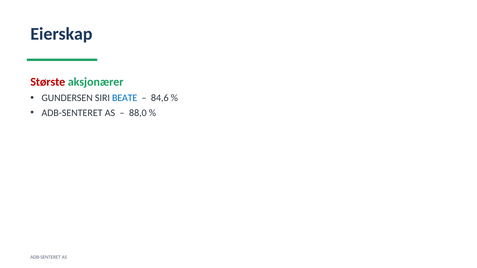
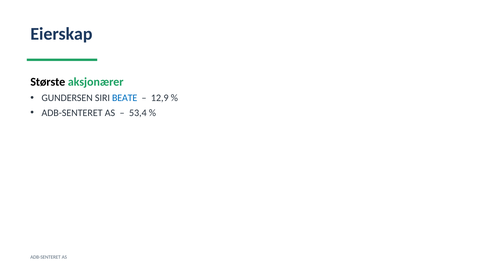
Største colour: red -> black (48, 82)
84,6: 84,6 -> 12,9 (160, 98)
88,0: 88,0 -> 53,4 (138, 113)
